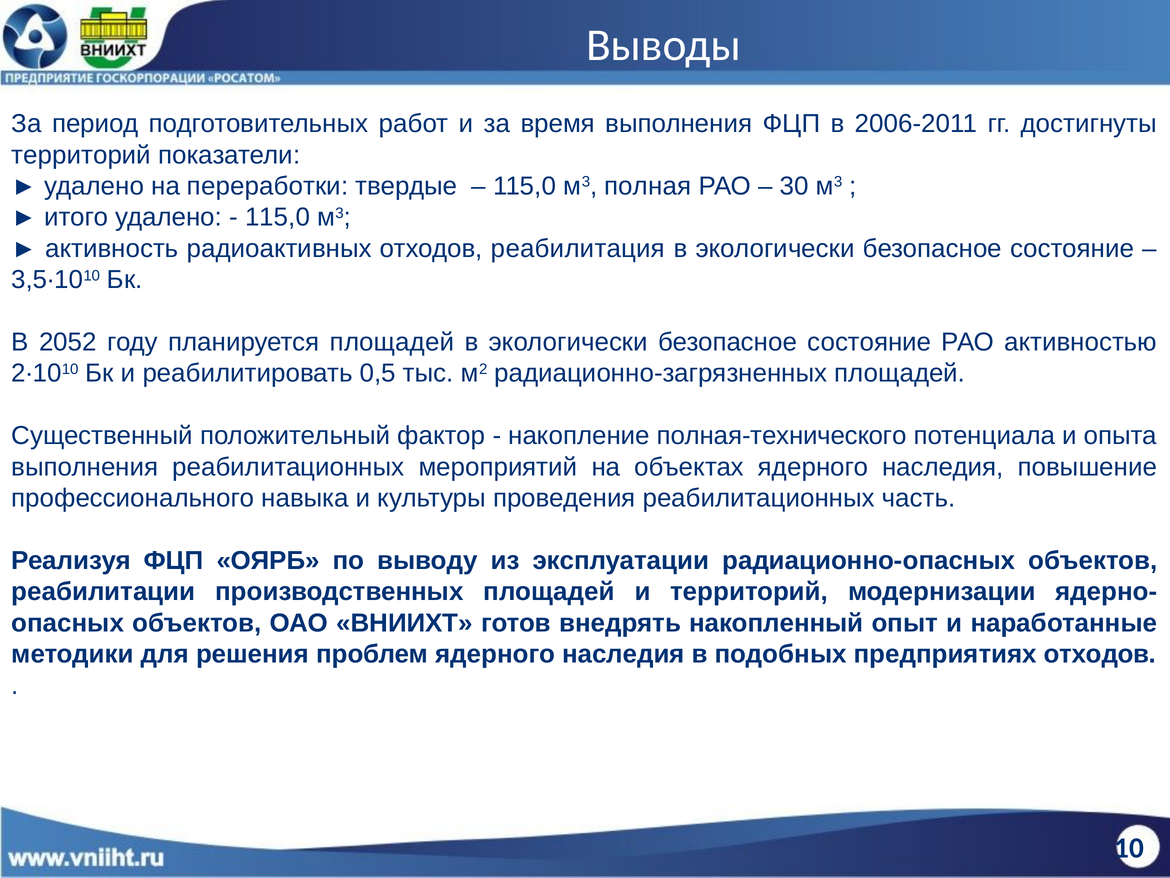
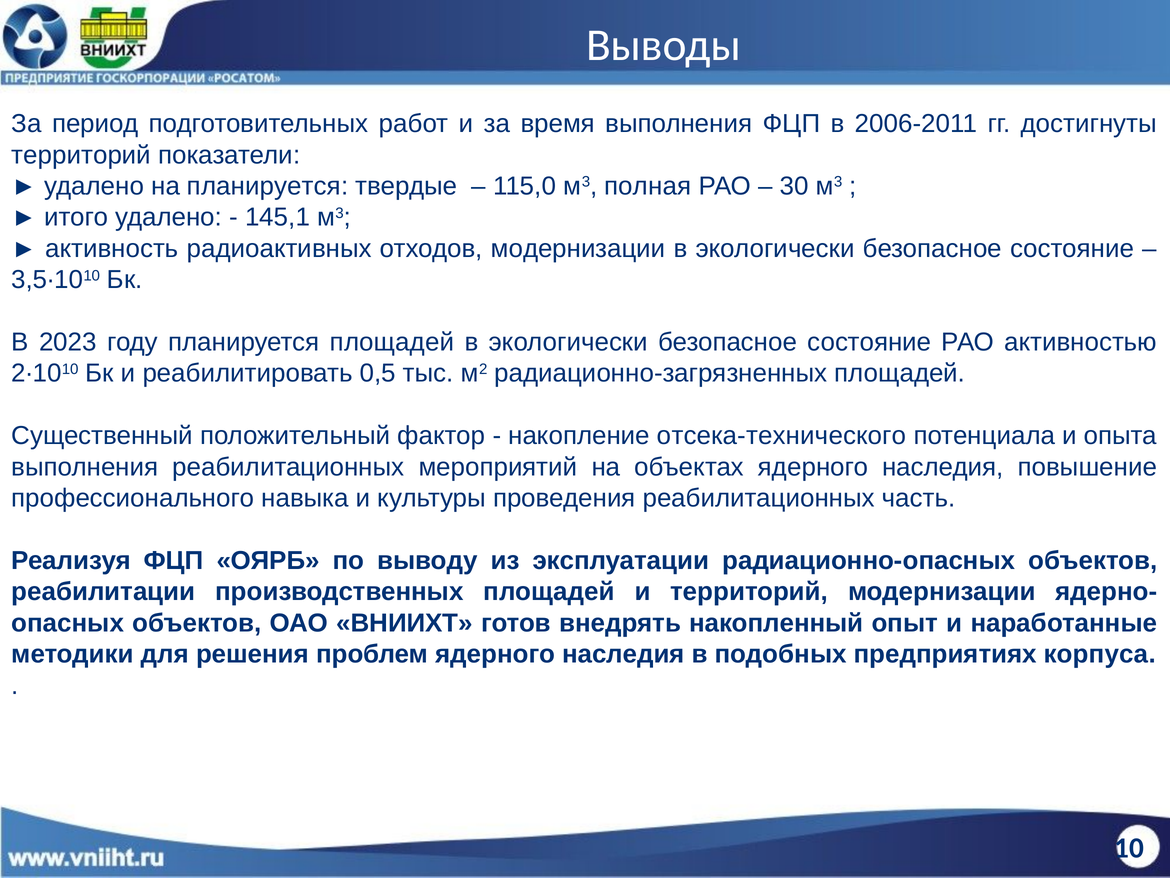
на переработки: переработки -> планируется (268, 186)
115,0: 115,0 -> 145,1 (277, 217)
отходов реабилитация: реабилитация -> модернизации (578, 248)
2052: 2052 -> 2023 (68, 342)
полная-технического: полная-технического -> отсека-технического (782, 436)
предприятиях отходов: отходов -> корпуса (1100, 654)
